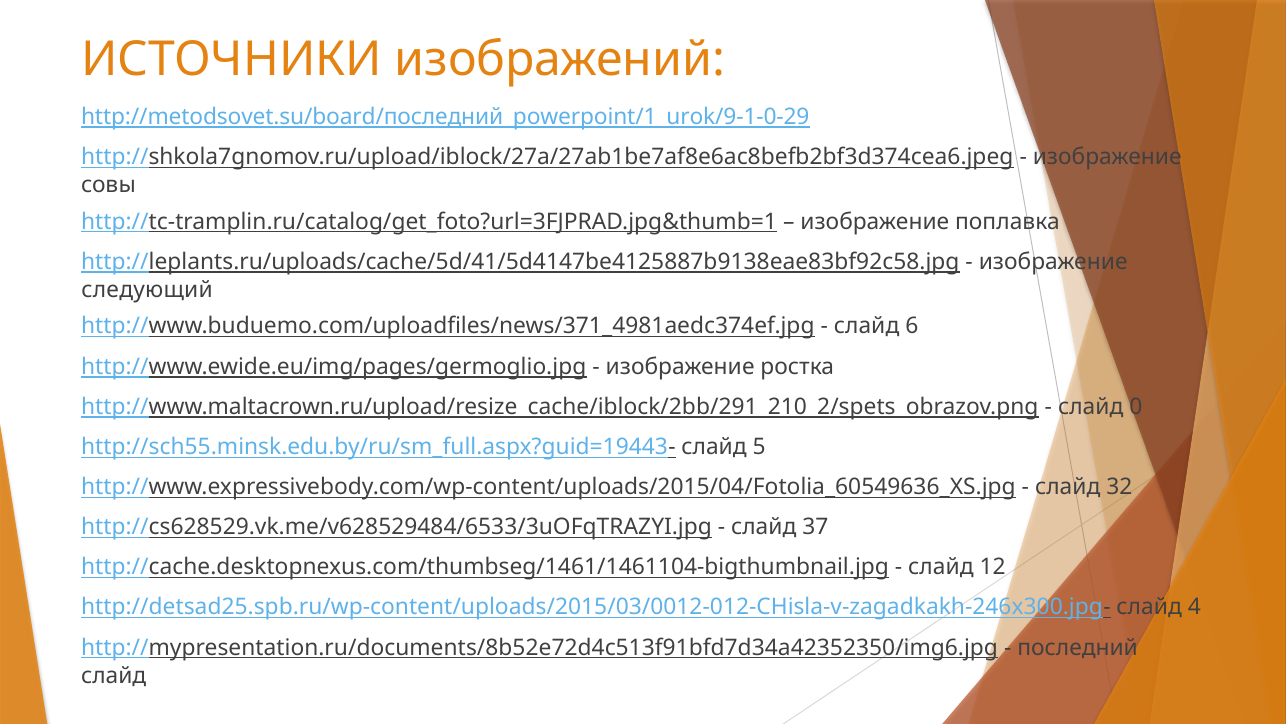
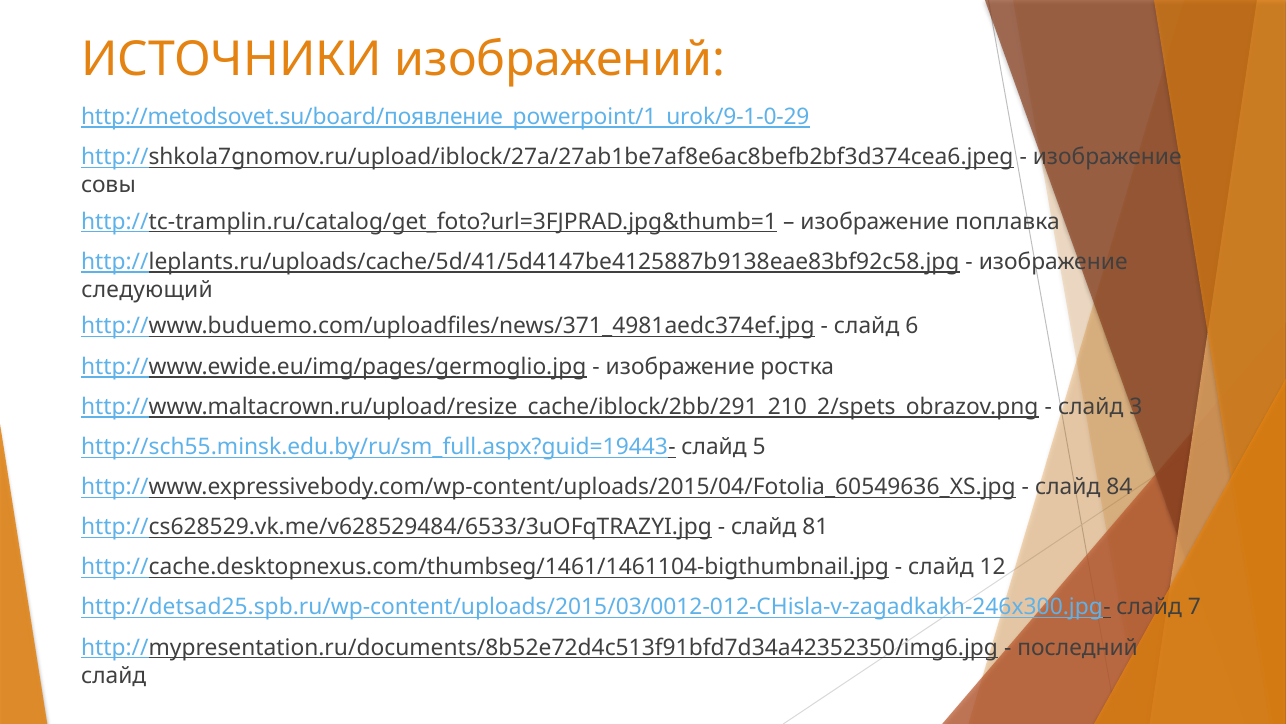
http://metodsovet.su/board/последний_powerpoint/1_urok/9-1-0-29: http://metodsovet.su/board/последний_powerpoint/1_urok/9-1-0-29 -> http://metodsovet.su/board/появление_powerpoint/1_urok/9-1-0-29 (445, 117)
0: 0 -> 3 (1136, 406)
32: 32 -> 84 (1119, 487)
37: 37 -> 81 (815, 527)
4: 4 -> 7 (1194, 607)
